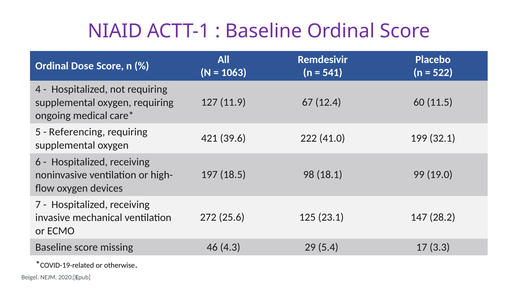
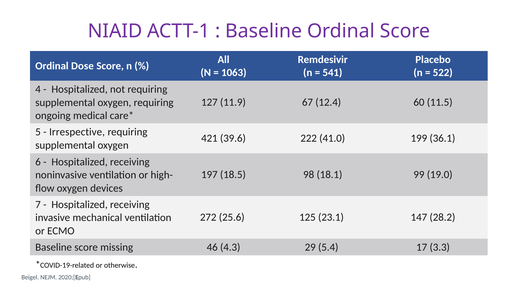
Referencing: Referencing -> Irrespective (77, 132)
32.1: 32.1 -> 36.1 (442, 139)
